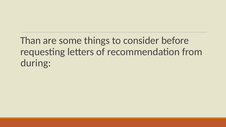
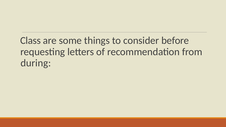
Than: Than -> Class (31, 41)
